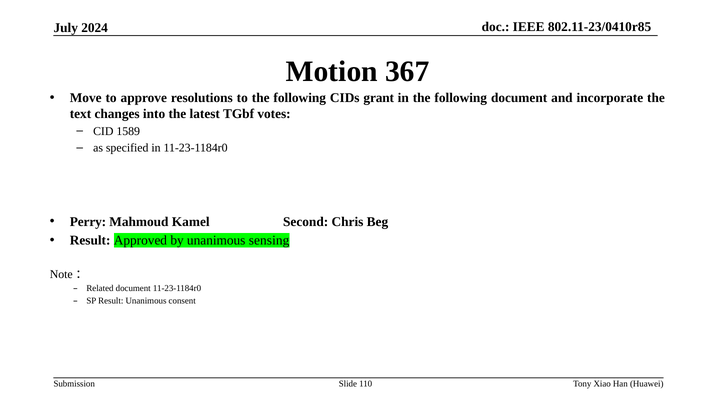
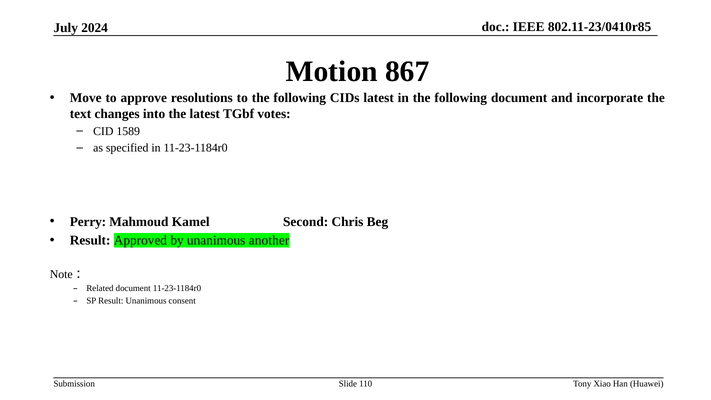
367: 367 -> 867 (407, 71)
CIDs grant: grant -> latest (379, 98)
sensing: sensing -> another (269, 240)
